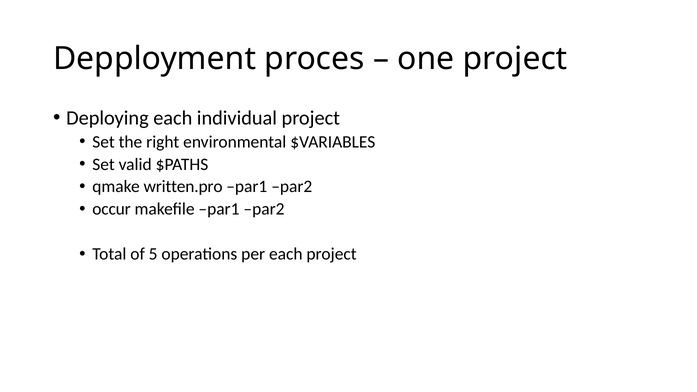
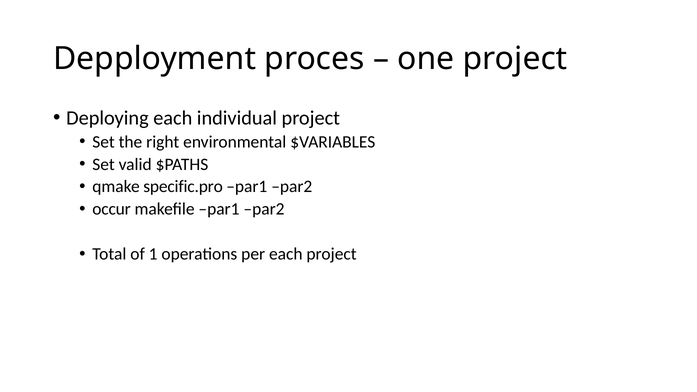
written.pro: written.pro -> specific.pro (183, 187)
5: 5 -> 1 (153, 254)
